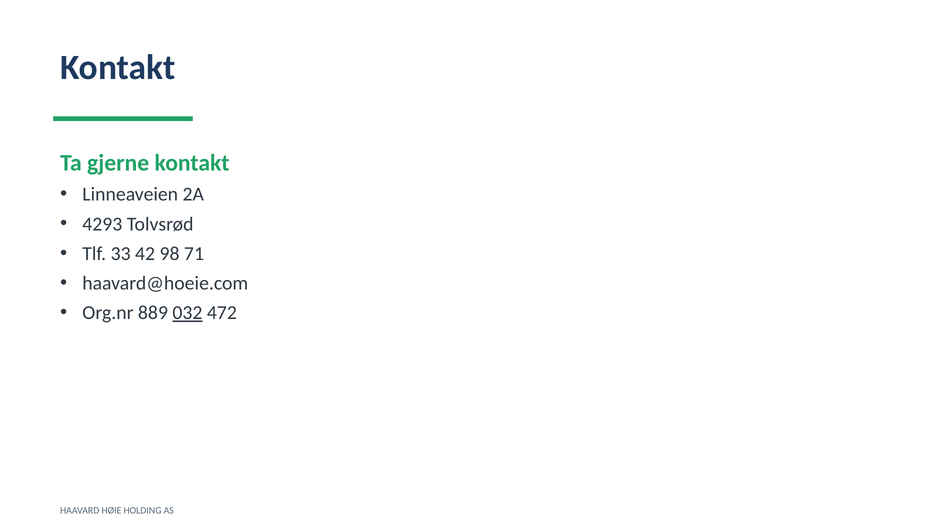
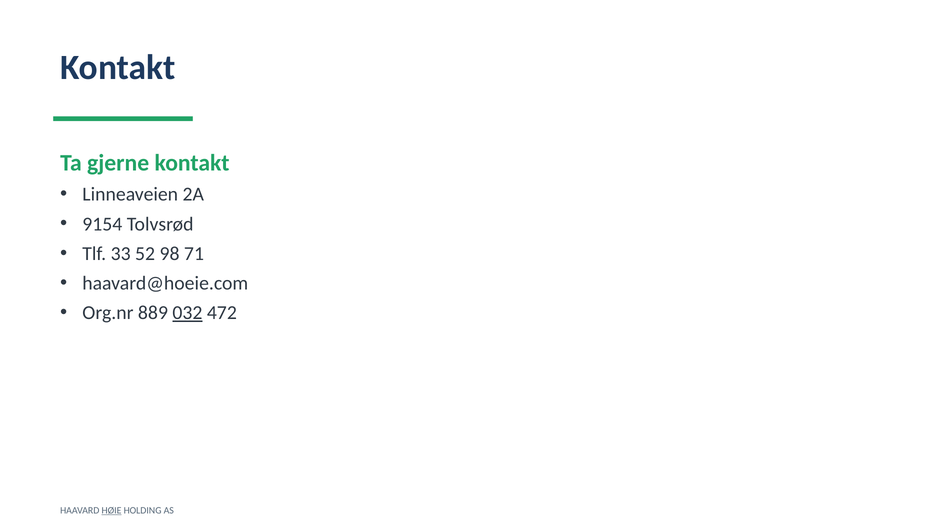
4293: 4293 -> 9154 (102, 224)
42: 42 -> 52 (145, 254)
HØIE underline: none -> present (112, 511)
